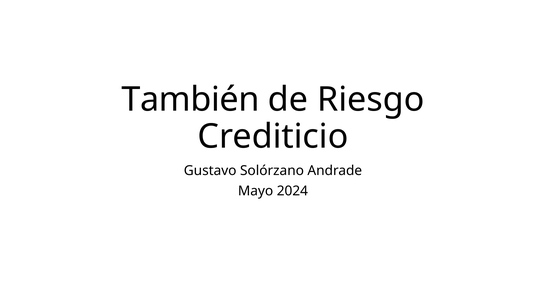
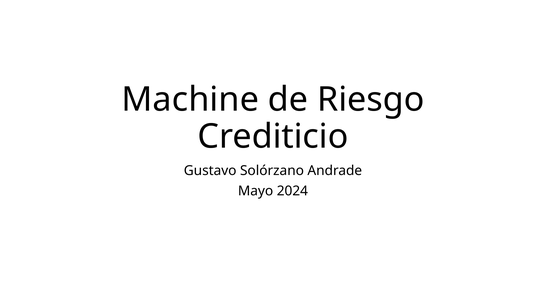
También: También -> Machine (190, 100)
